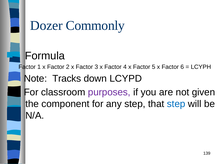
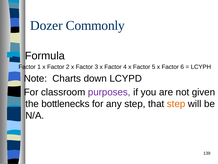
Tracks: Tracks -> Charts (67, 78)
component: component -> bottlenecks (66, 104)
step colour: blue -> orange (176, 104)
